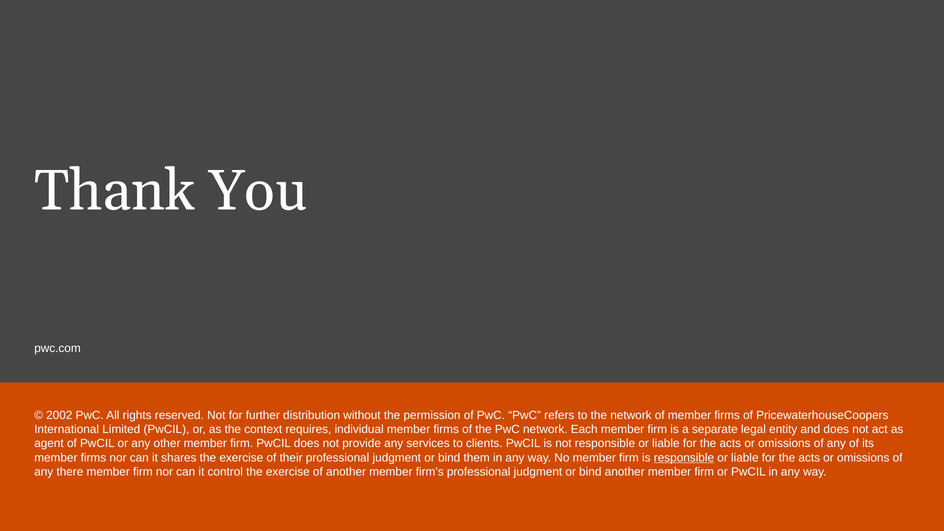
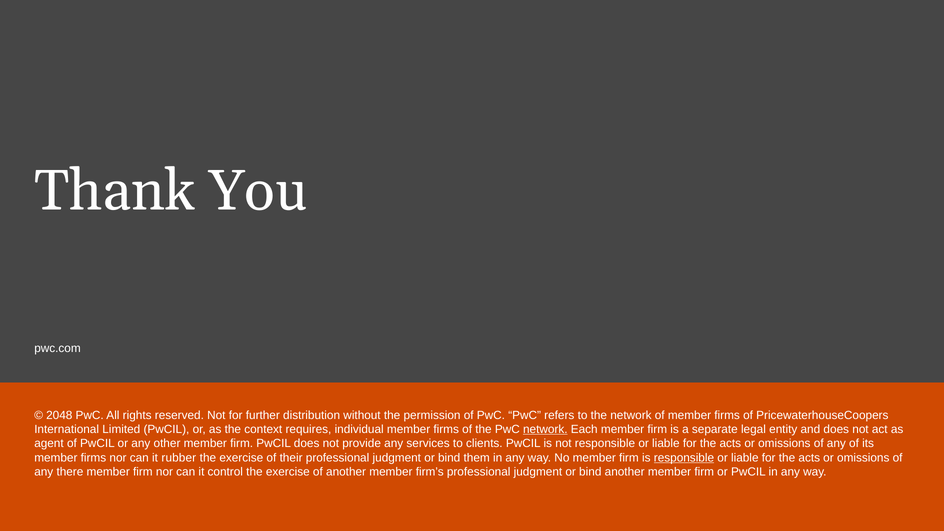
2002: 2002 -> 2048 (59, 415)
network underline: none -> present (545, 429)
shares: shares -> rubber (179, 458)
